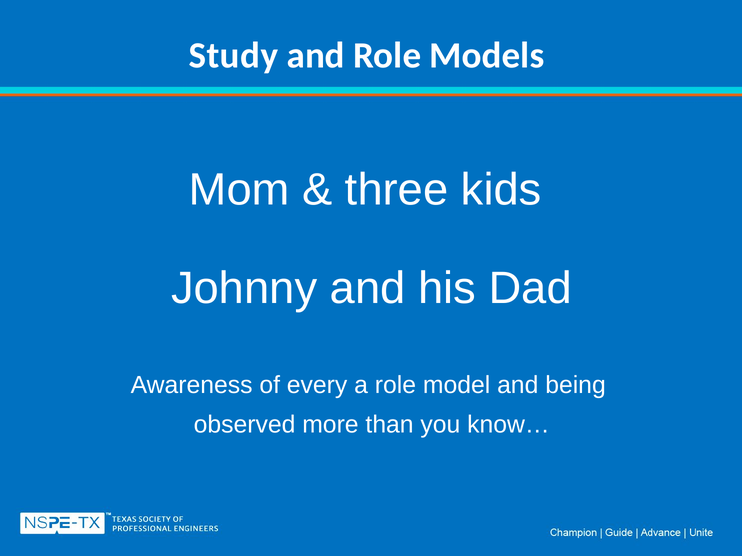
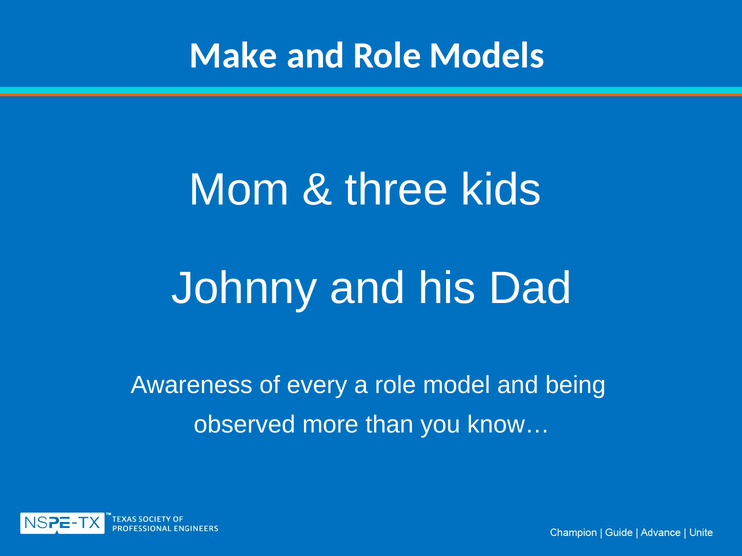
Study: Study -> Make (233, 55)
